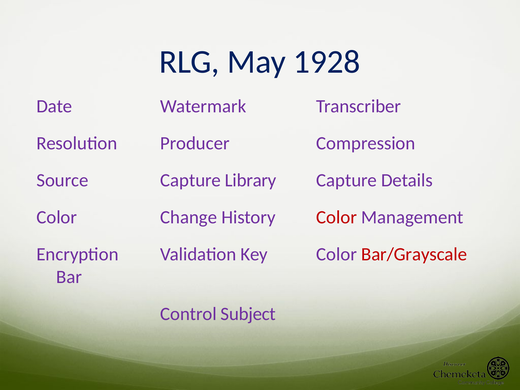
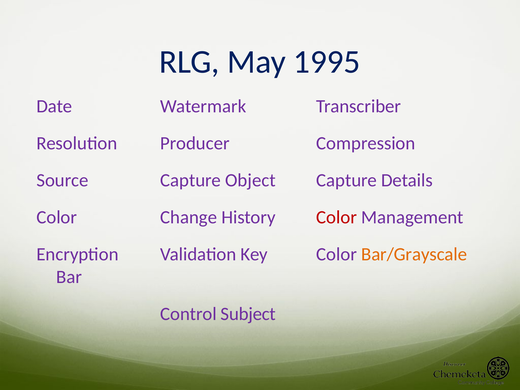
1928: 1928 -> 1995 (327, 62)
Library: Library -> Object (251, 180)
Bar/Grayscale colour: red -> orange (414, 254)
